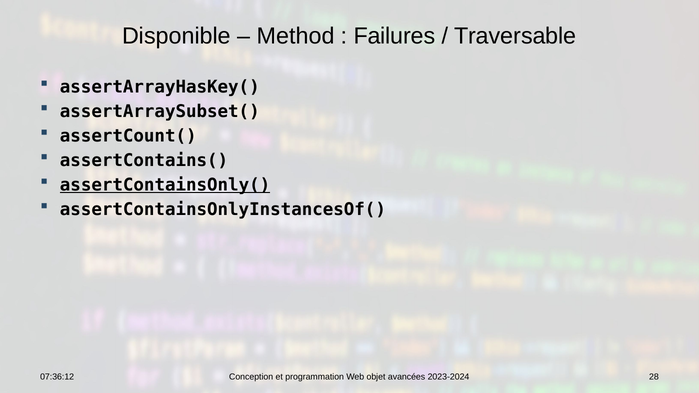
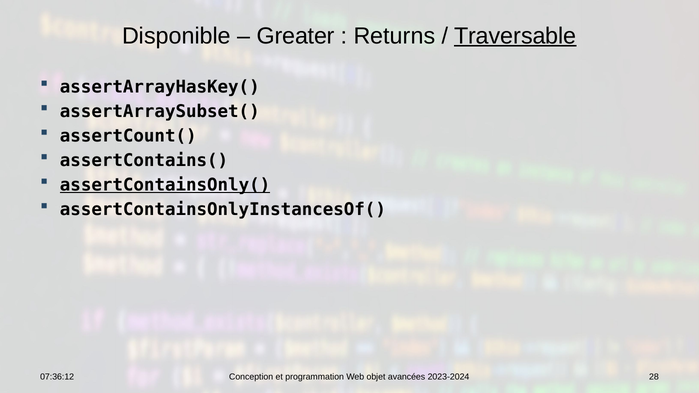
Method: Method -> Greater (296, 36)
Failures: Failures -> Returns (394, 36)
Traversable underline: none -> present (515, 36)
